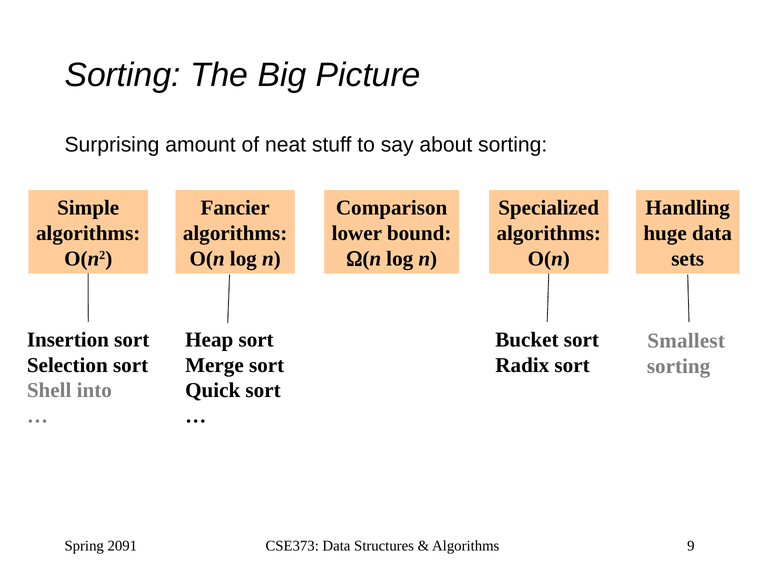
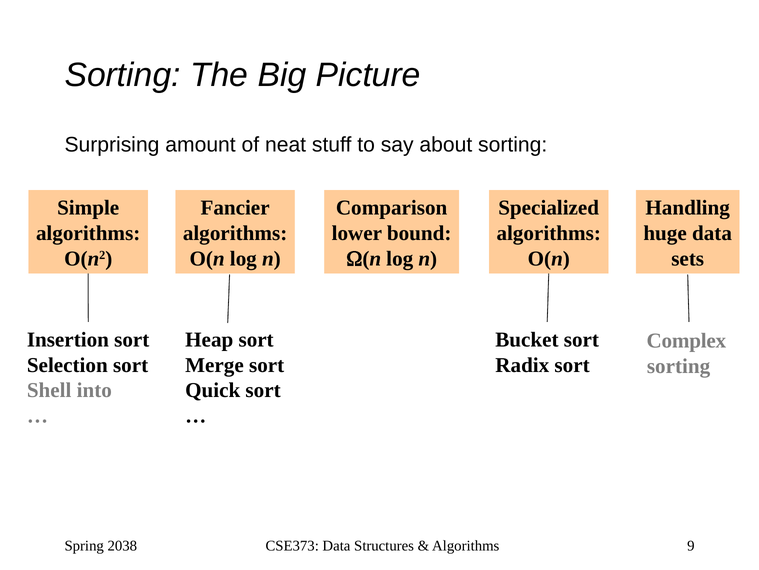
Smallest: Smallest -> Complex (686, 340)
2091: 2091 -> 2038 (122, 545)
